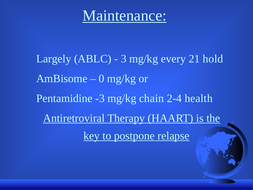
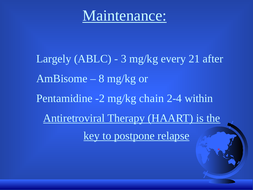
hold: hold -> after (213, 59)
0: 0 -> 8 (102, 79)
-3: -3 -> -2 (100, 98)
health: health -> within (199, 98)
